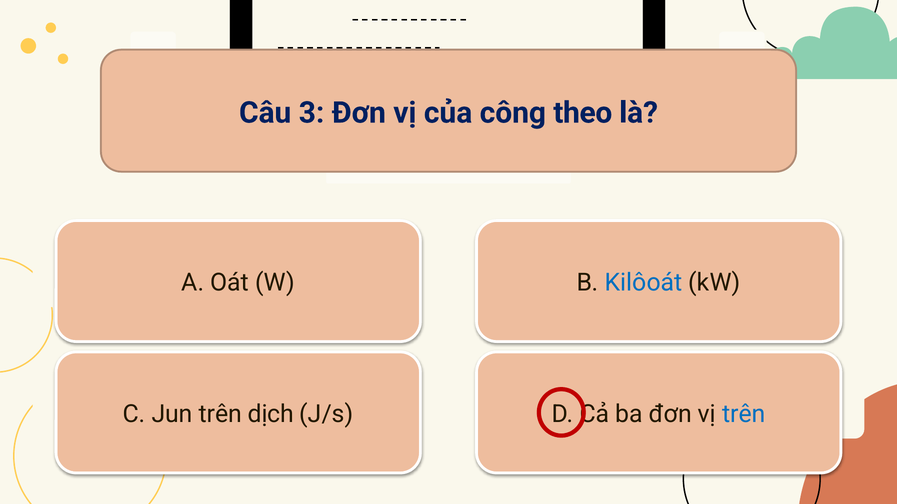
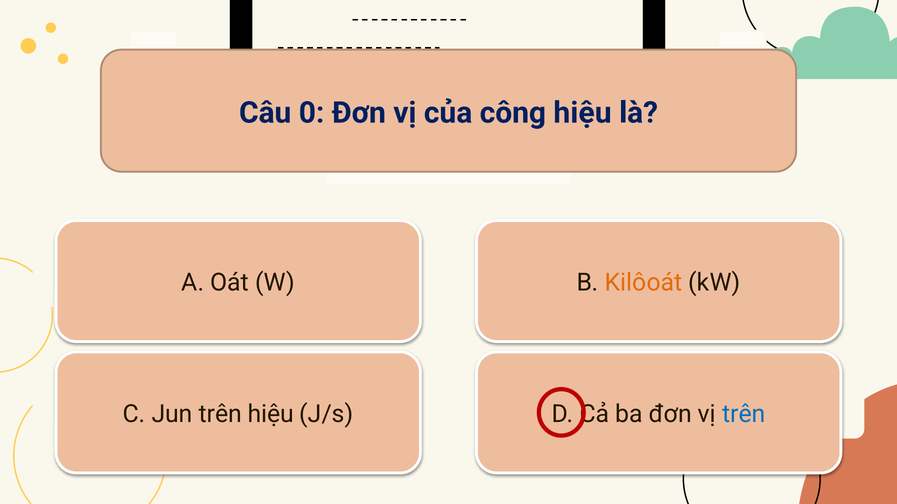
3: 3 -> 0 (312, 113)
công theo: theo -> hiệu (583, 113)
Kilôoát colour: blue -> orange (644, 283)
trên dịch: dịch -> hiệu (271, 415)
